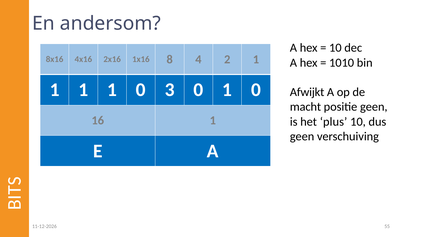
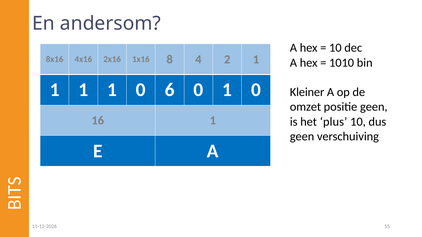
3: 3 -> 6 (170, 90)
Afwijkt: Afwijkt -> Kleiner (307, 92)
macht: macht -> omzet (305, 107)
